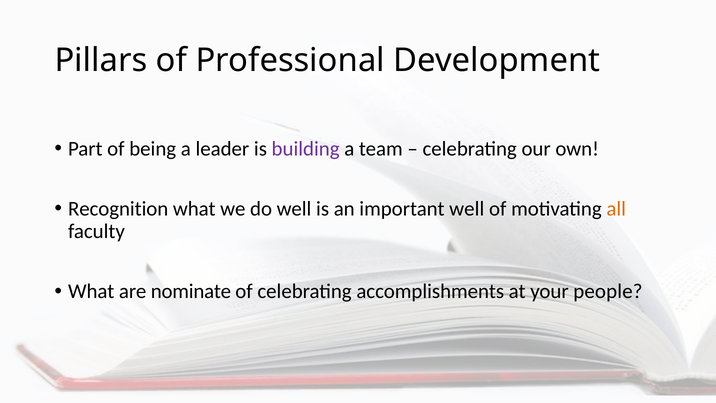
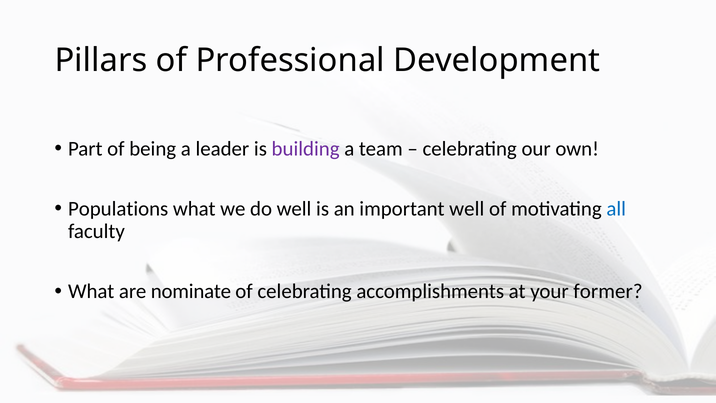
Recognition: Recognition -> Populations (118, 209)
all colour: orange -> blue (616, 209)
people: people -> former (608, 291)
